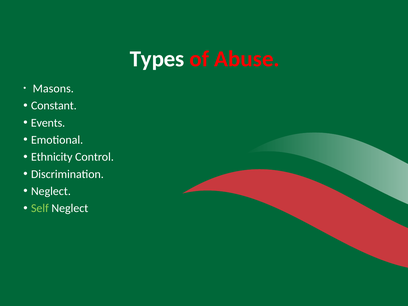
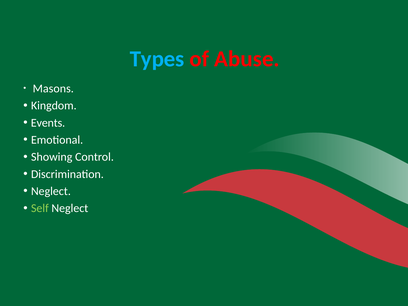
Types colour: white -> light blue (157, 59)
Constant: Constant -> Kingdom (54, 106)
Ethnicity: Ethnicity -> Showing (52, 157)
